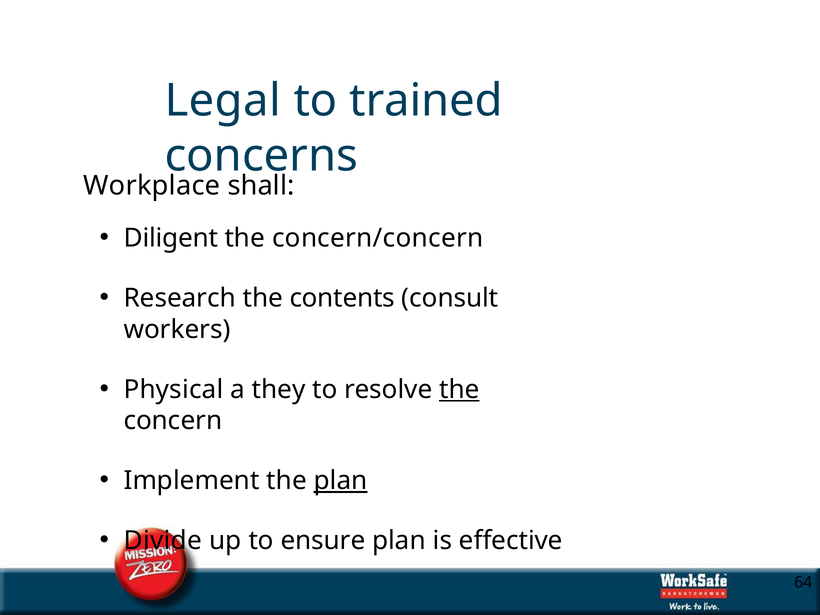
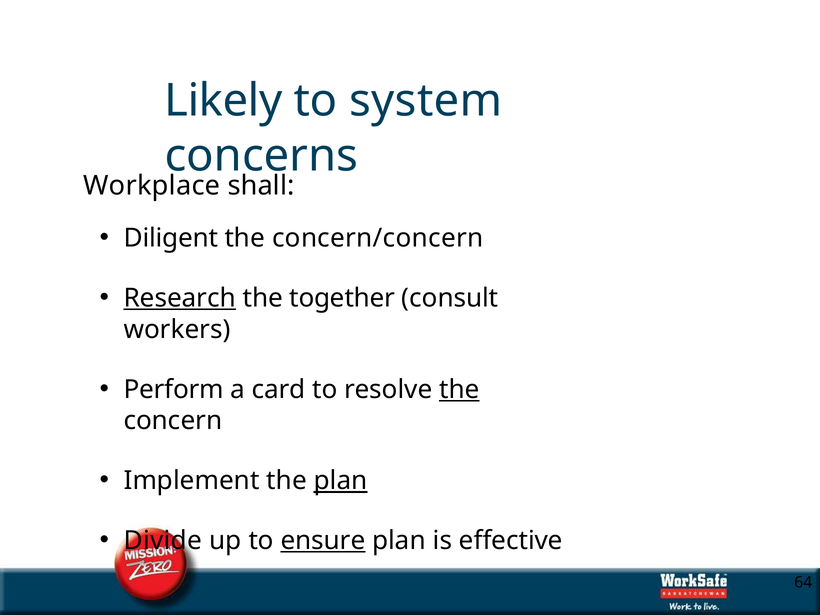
Legal: Legal -> Likely (223, 101)
trained: trained -> system (426, 101)
Research underline: none -> present (180, 298)
contents: contents -> together (342, 298)
Physical: Physical -> Perform (174, 389)
they: they -> card (279, 389)
ensure underline: none -> present (323, 541)
